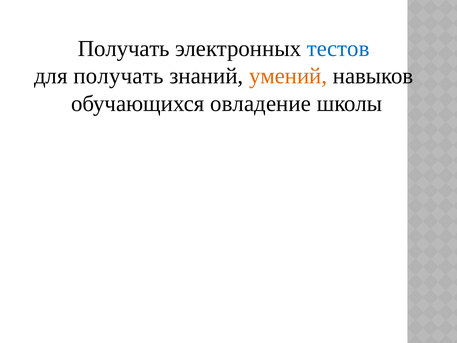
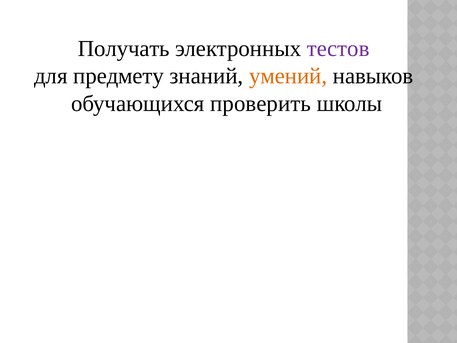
тестов colour: blue -> purple (338, 49)
для получать: получать -> предмету (119, 76)
овладение: овладение -> проверить (261, 103)
